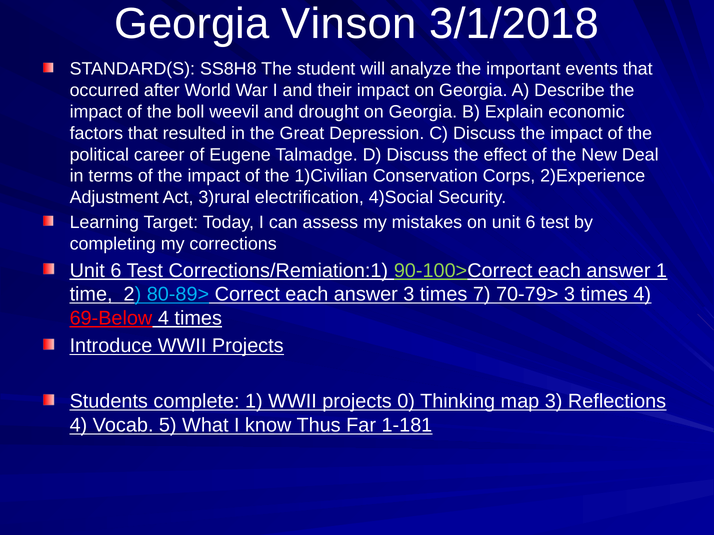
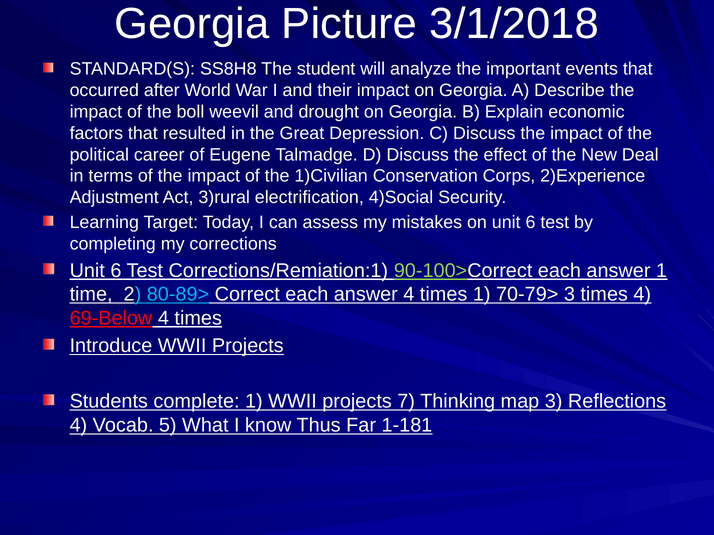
Vinson: Vinson -> Picture (349, 24)
answer 3: 3 -> 4 (409, 295)
times 7: 7 -> 1 (482, 295)
0: 0 -> 7 (406, 402)
